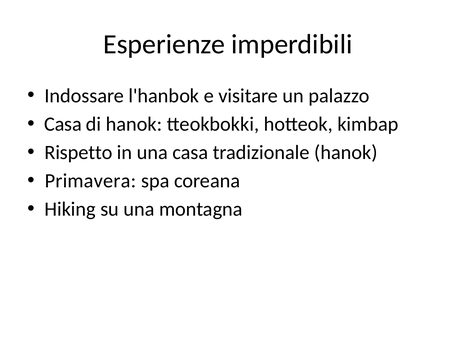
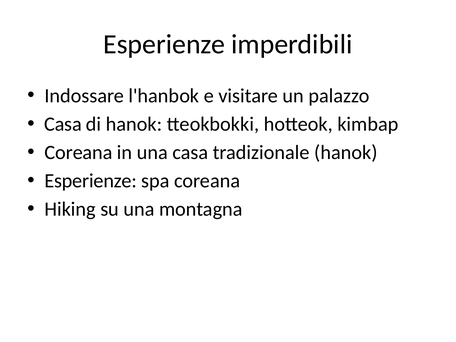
Rispetto: Rispetto -> Coreana (78, 152)
Primavera: Primavera -> Esperienze (91, 181)
